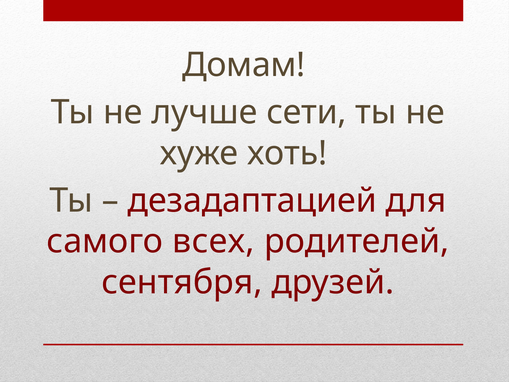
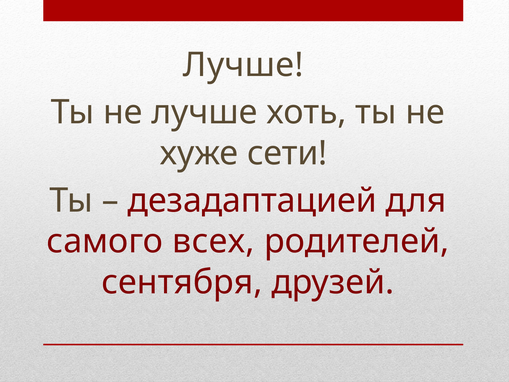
Домам: Домам -> Лучше (243, 65)
сети: сети -> хоть (306, 112)
хоть: хоть -> сети (287, 153)
